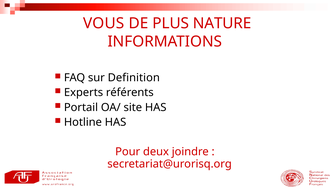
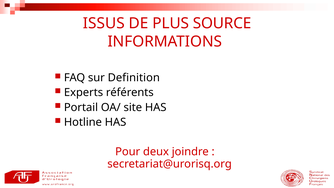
VOUS: VOUS -> ISSUS (104, 23)
NATURE: NATURE -> SOURCE (222, 23)
